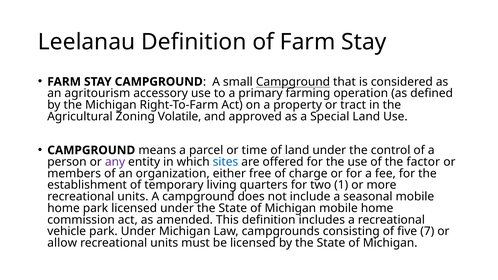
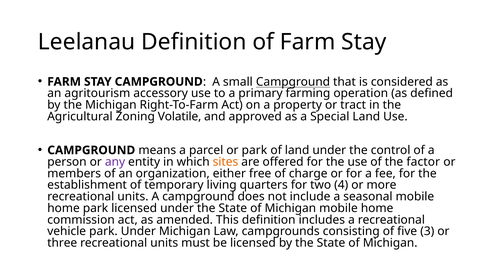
or time: time -> park (254, 150)
sites colour: blue -> orange (225, 162)
1: 1 -> 4 (341, 185)
7: 7 -> 3 (427, 231)
allow: allow -> three (62, 243)
